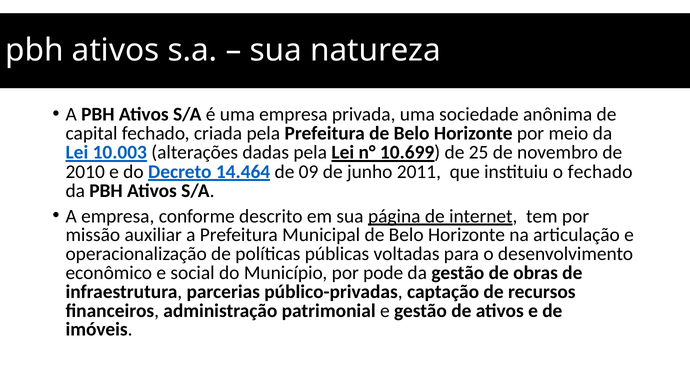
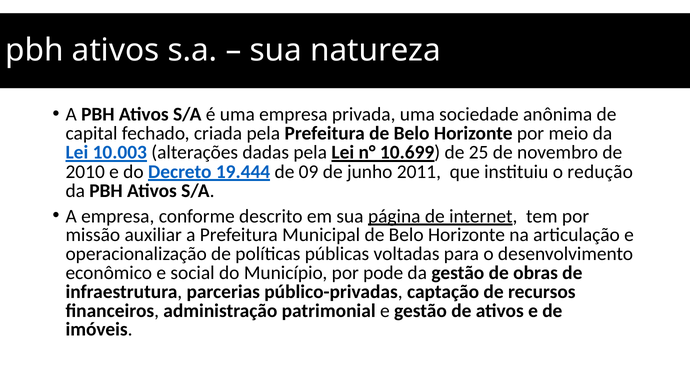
14.464: 14.464 -> 19.444 (243, 172)
o fechado: fechado -> redução (600, 172)
